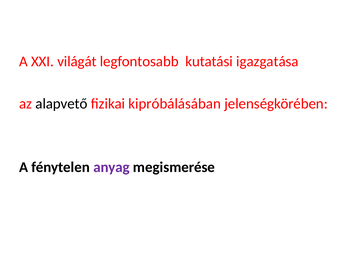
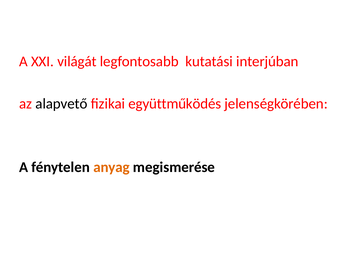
igazgatása: igazgatása -> interjúban (267, 61)
kipróbálásában: kipróbálásában -> együttműködés (175, 104)
anyag colour: purple -> orange (112, 167)
